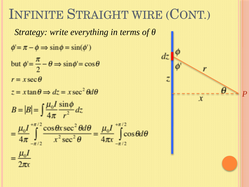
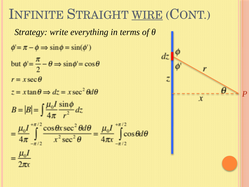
WIRE underline: none -> present (147, 15)
